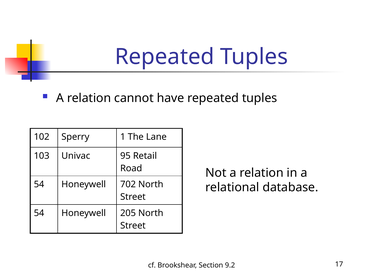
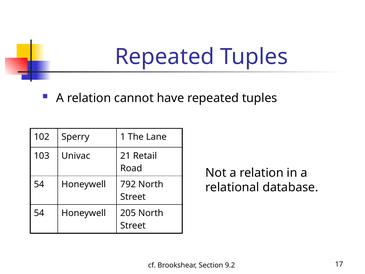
95: 95 -> 21 (125, 156)
702: 702 -> 792 (128, 184)
